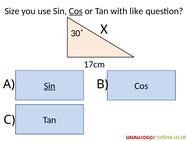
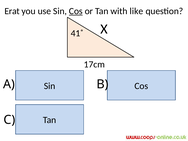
Size: Size -> Erat (12, 11)
30˚: 30˚ -> 41˚ (77, 33)
Sin underline: present -> none (50, 86)
